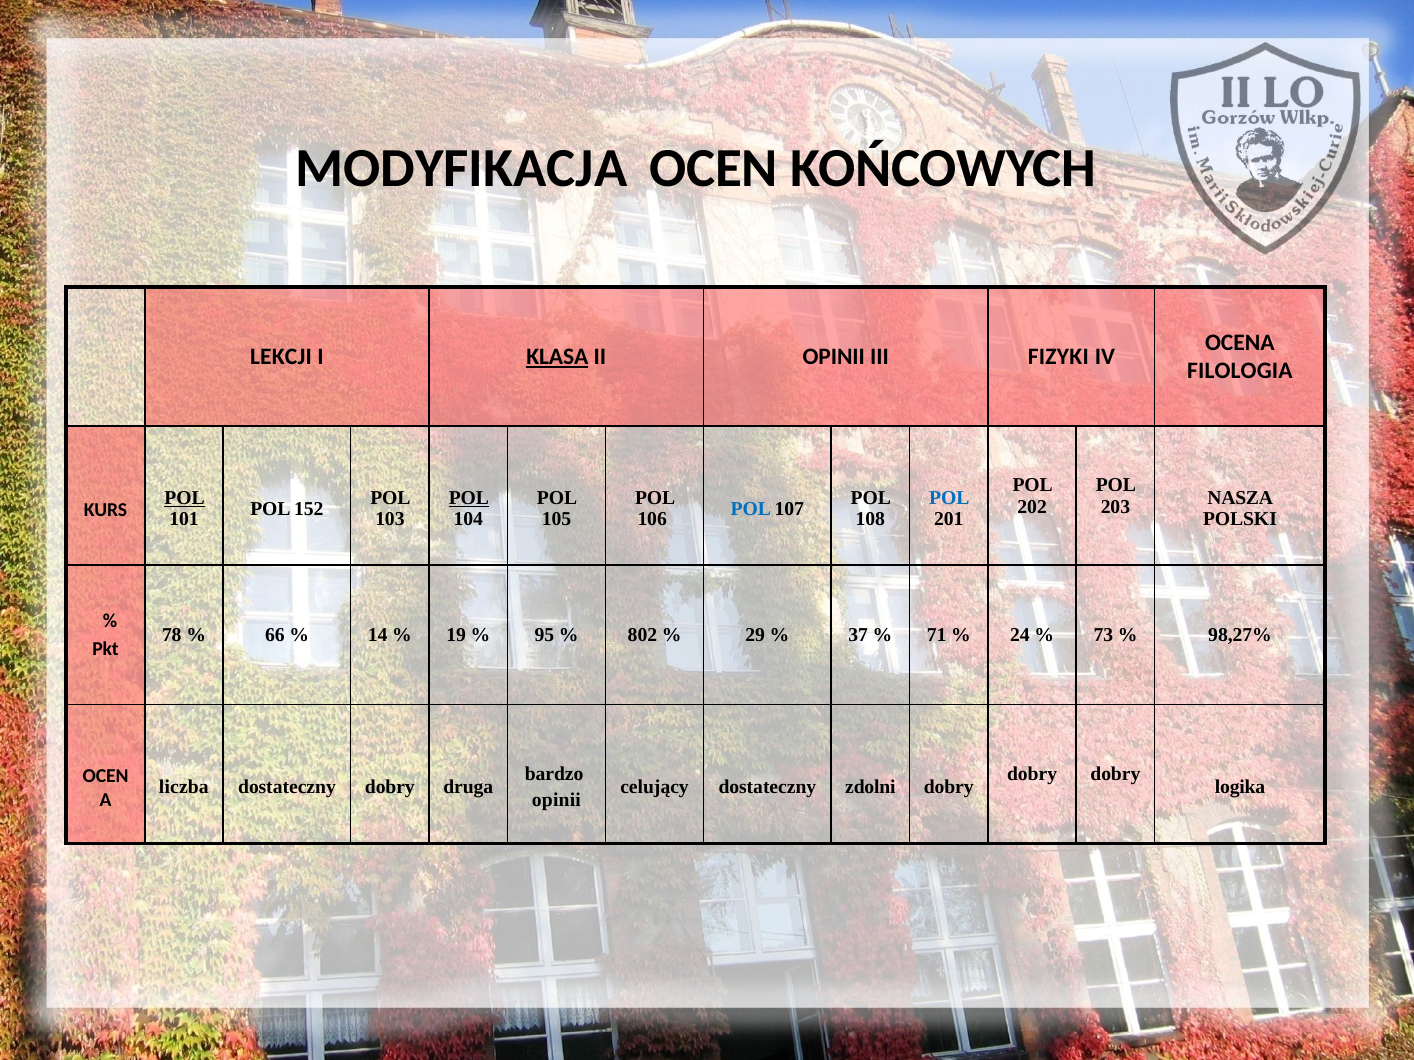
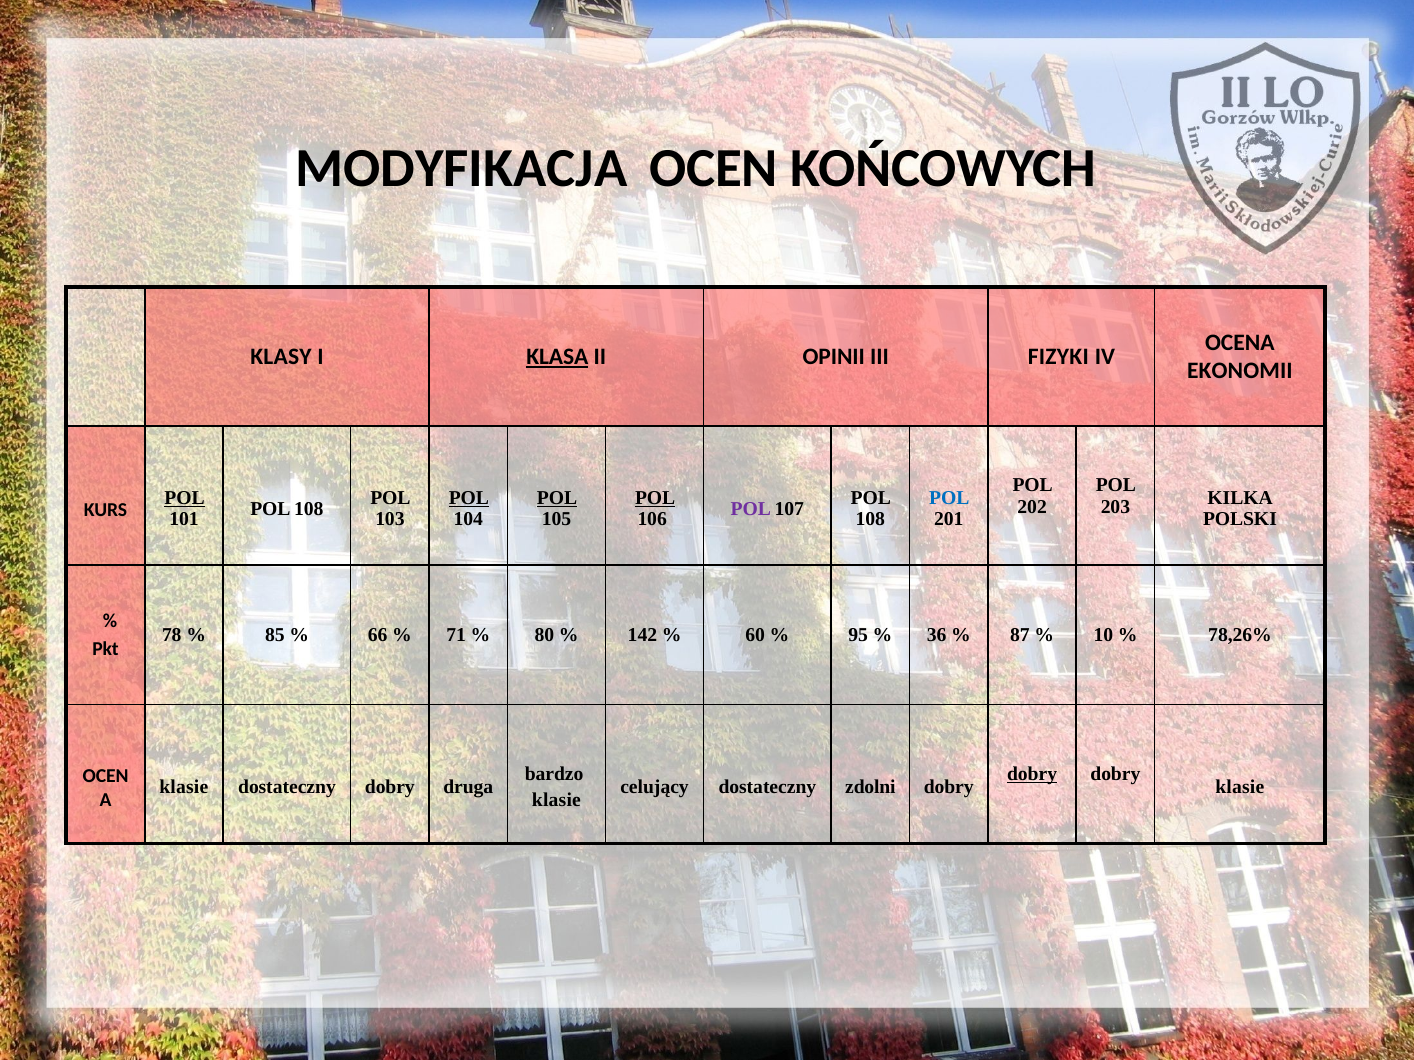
LEKCJI: LEKCJI -> KLASY (281, 357)
FILOLOGIA: FILOLOGIA -> EKONOMII (1240, 371)
POL underline: none -> present (557, 498)
POL underline: none -> present (655, 498)
NASZA: NASZA -> KILKA (1240, 498)
152: 152 -> 108 (309, 509)
POL colour: blue -> purple (751, 509)
66: 66 -> 85 (275, 635)
14: 14 -> 66 (378, 635)
19: 19 -> 71 (456, 635)
95: 95 -> 80 (544, 635)
802: 802 -> 142 (642, 635)
29: 29 -> 60 (755, 635)
37: 37 -> 95 (858, 635)
71: 71 -> 36 (937, 635)
24: 24 -> 87 (1020, 635)
73: 73 -> 10 (1103, 635)
98,27%: 98,27% -> 78,26% (1240, 635)
dobry underline: none -> present (1032, 774)
liczba: liczba -> klasie (184, 787)
logika: logika -> klasie (1240, 787)
opinii: opinii -> klasie (556, 800)
